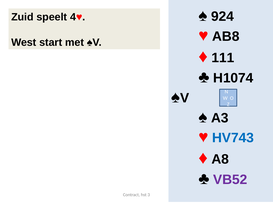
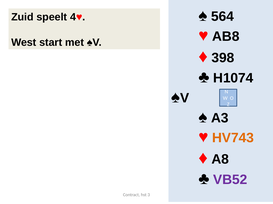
924: 924 -> 564 (222, 16)
111: 111 -> 398 (223, 58)
HV743 colour: blue -> orange (233, 138)
